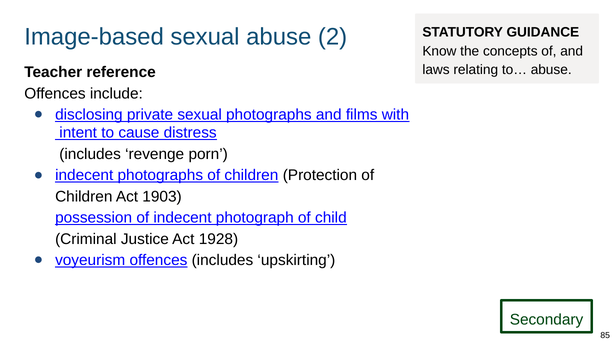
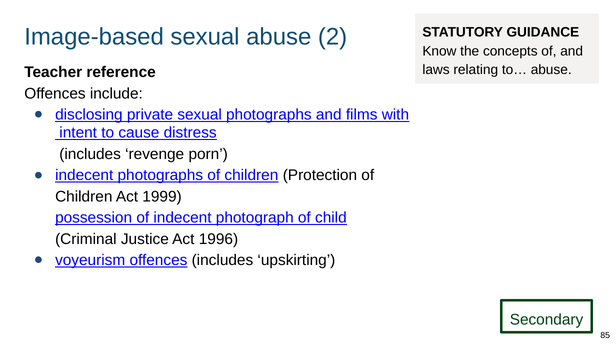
1903: 1903 -> 1999 (162, 197)
1928: 1928 -> 1996 (218, 239)
